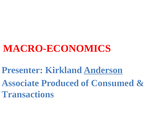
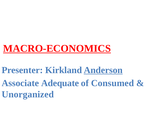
MACRO-ECONOMICS underline: none -> present (57, 48)
Produced: Produced -> Adequate (60, 83)
Transactions: Transactions -> Unorganized (28, 94)
